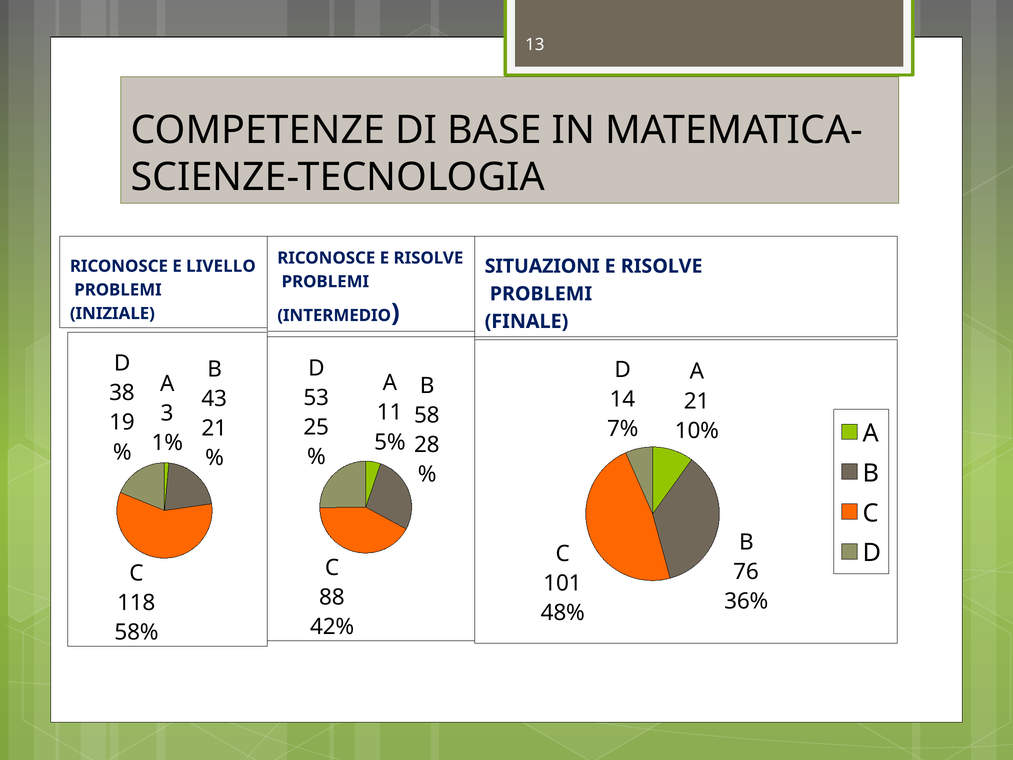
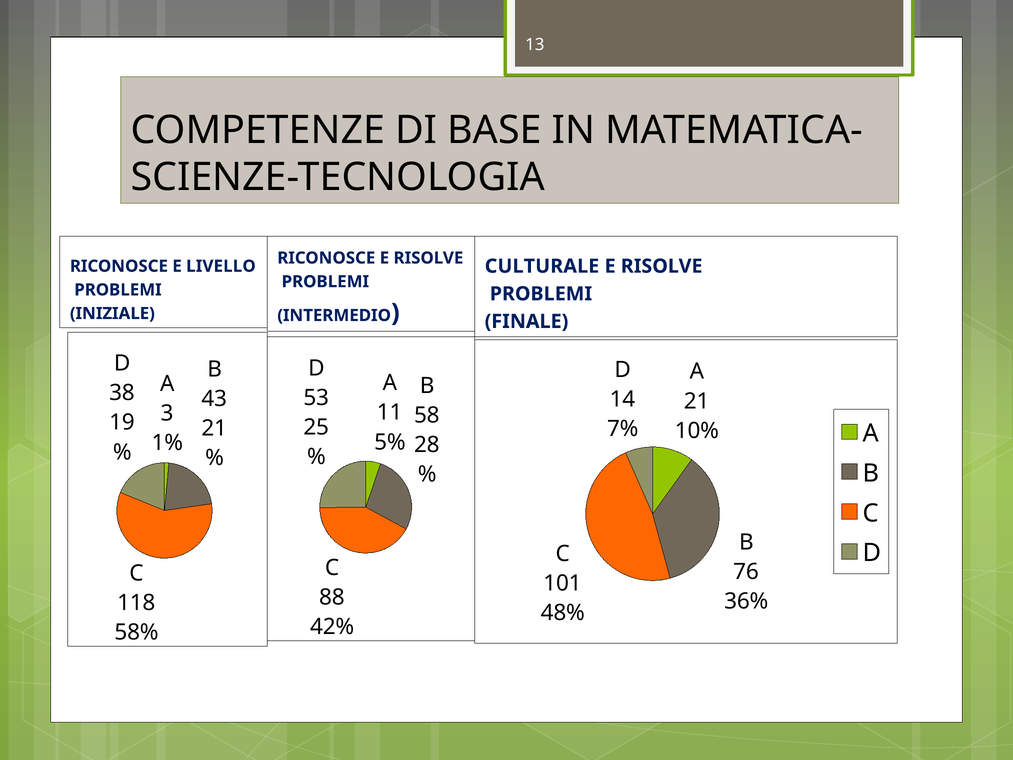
SITUAZIONI: SITUAZIONI -> CULTURALE (542, 266)
